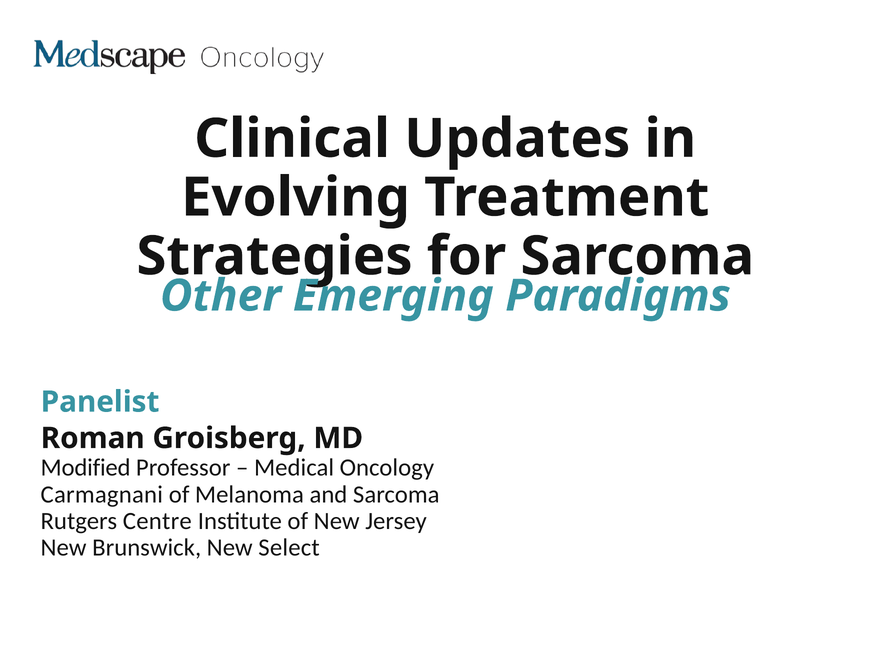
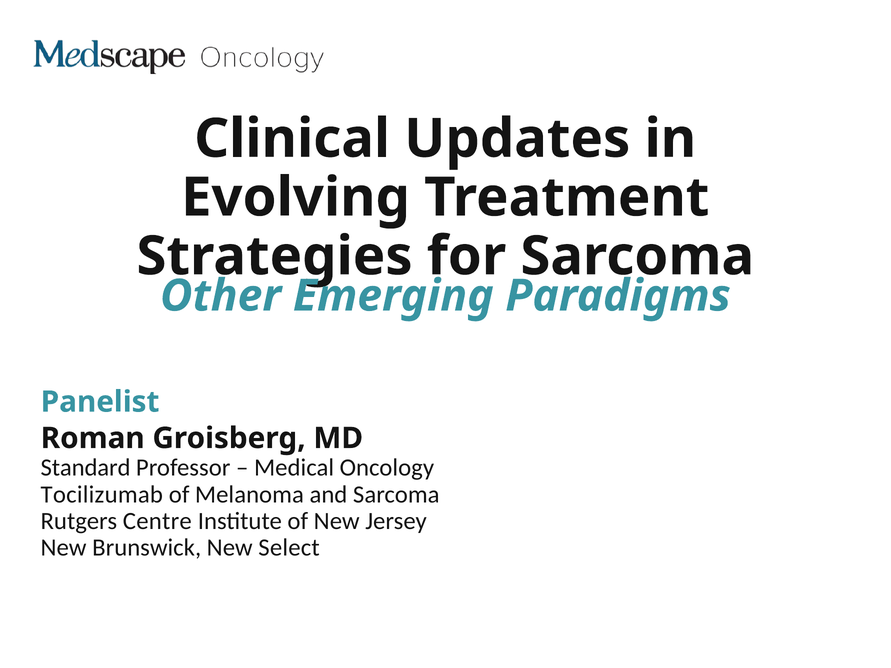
Modified: Modified -> Standard (86, 468)
Carmagnani: Carmagnani -> Tocilizumab (102, 495)
